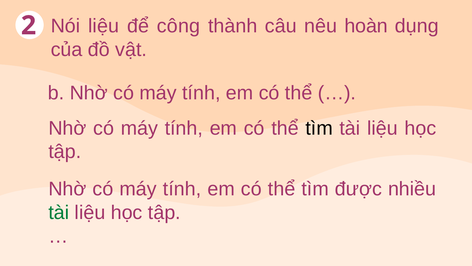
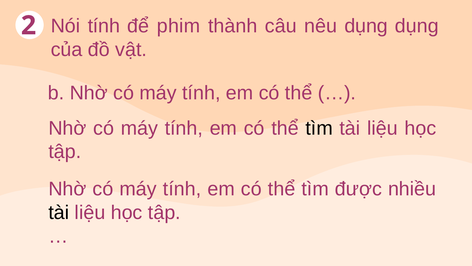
Nói liệu: liệu -> tính (104, 26)
công: công -> phim (179, 26)
nêu hoàn: hoàn -> dụng (366, 26)
tài colour: green -> black (59, 213)
